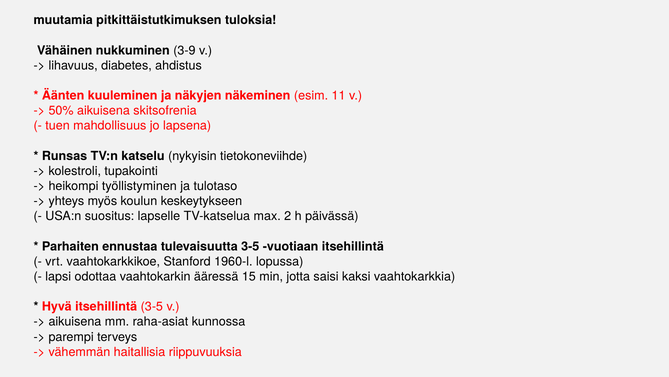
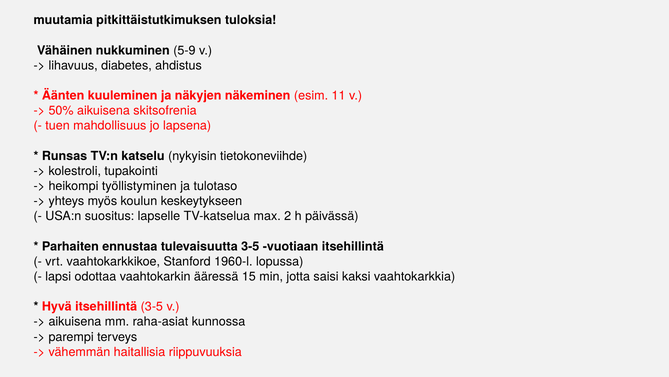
3-9: 3-9 -> 5-9 (184, 50)
